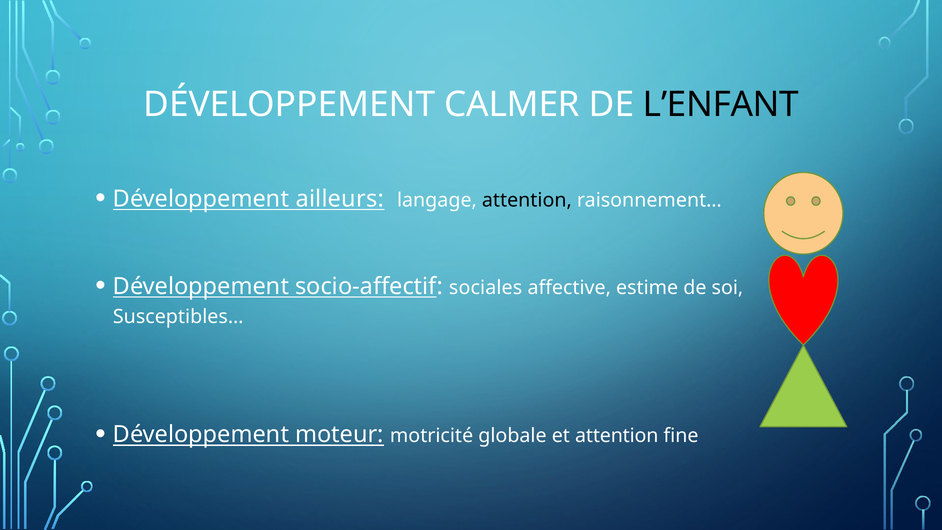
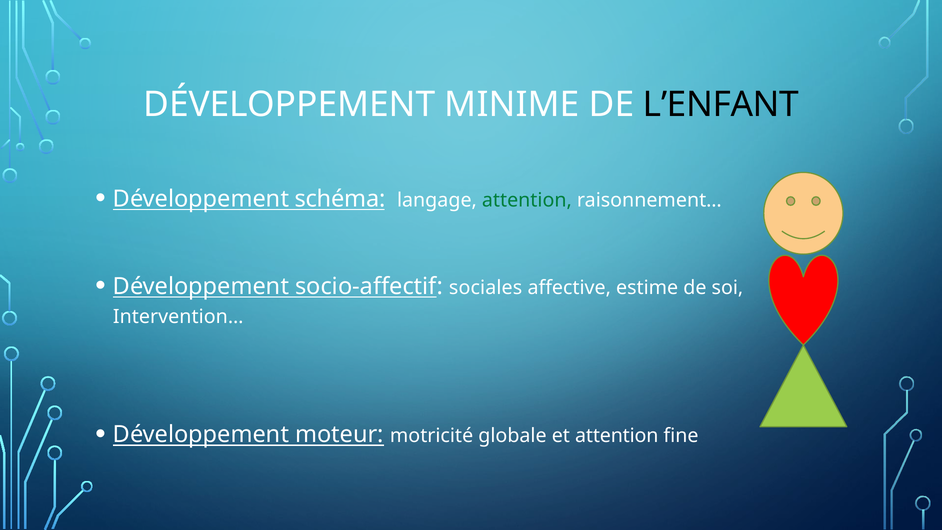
CALMER: CALMER -> MINIME (512, 105)
ailleurs: ailleurs -> schéma (340, 199)
attention colour: black -> green (527, 200)
Susceptibles…: Susceptibles… -> Intervention… (178, 317)
